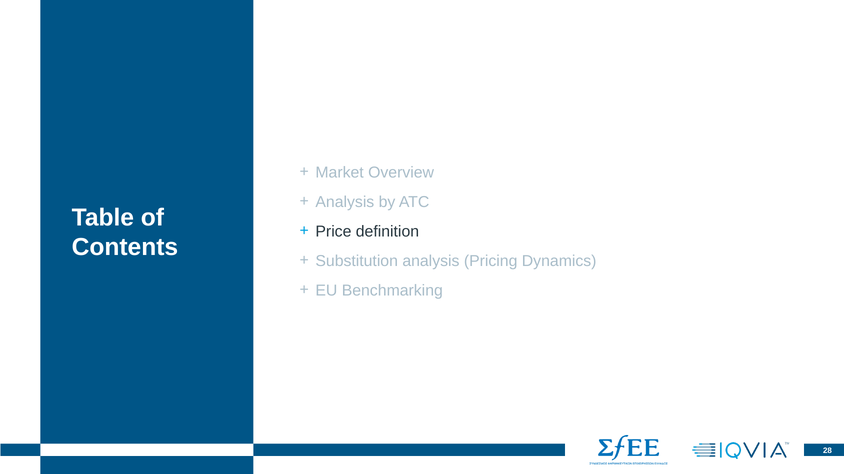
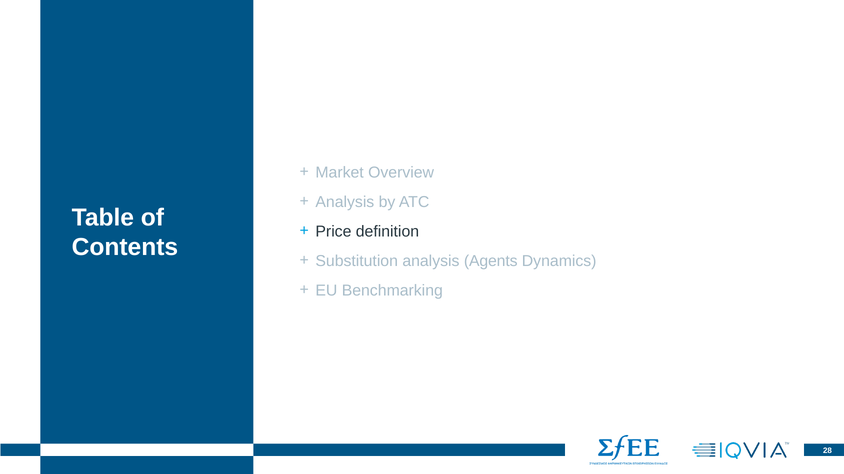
Pricing: Pricing -> Agents (491, 261)
